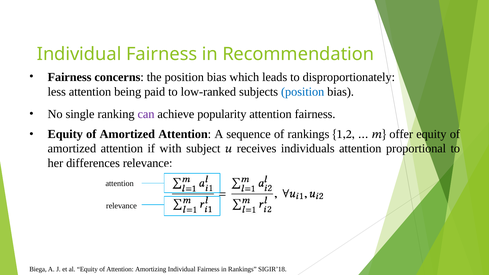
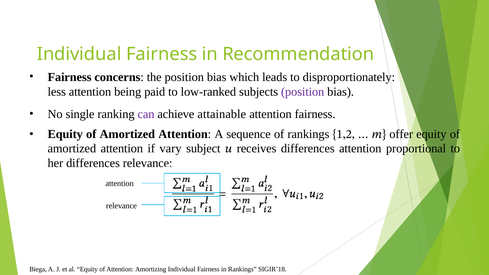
position colour: blue -> purple (303, 92)
popularity: popularity -> attainable (222, 114)
with: with -> vary (171, 149)
receives individuals: individuals -> differences (308, 149)
